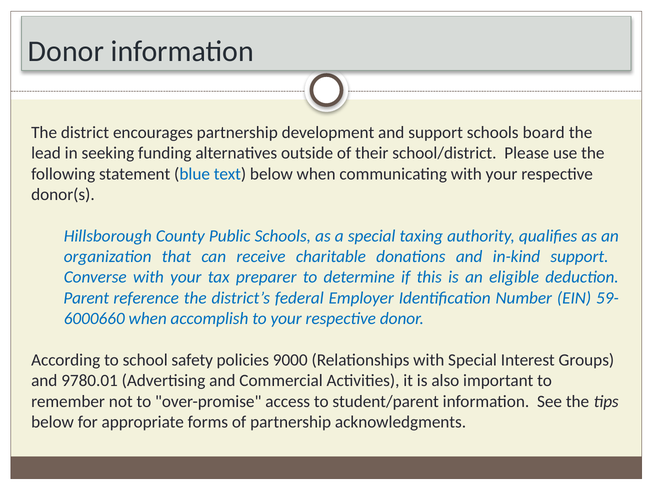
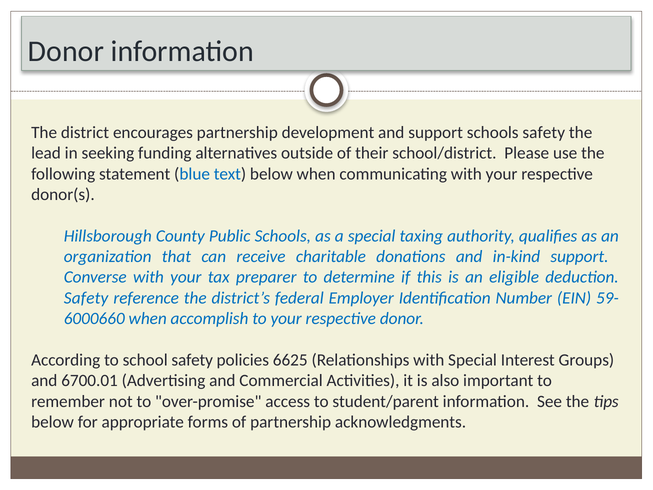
schools board: board -> safety (544, 132)
Parent: Parent -> Safety (86, 298)
9000: 9000 -> 6625 (290, 360)
9780.01: 9780.01 -> 6700.01 (90, 381)
